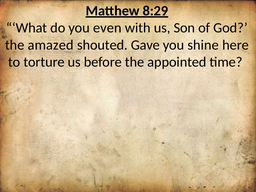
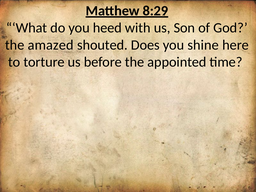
even: even -> heed (107, 28)
Gave: Gave -> Does (145, 45)
